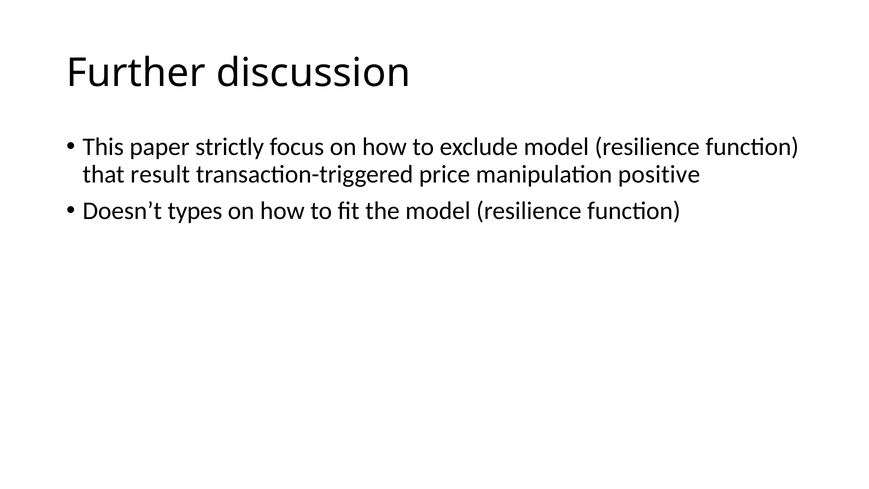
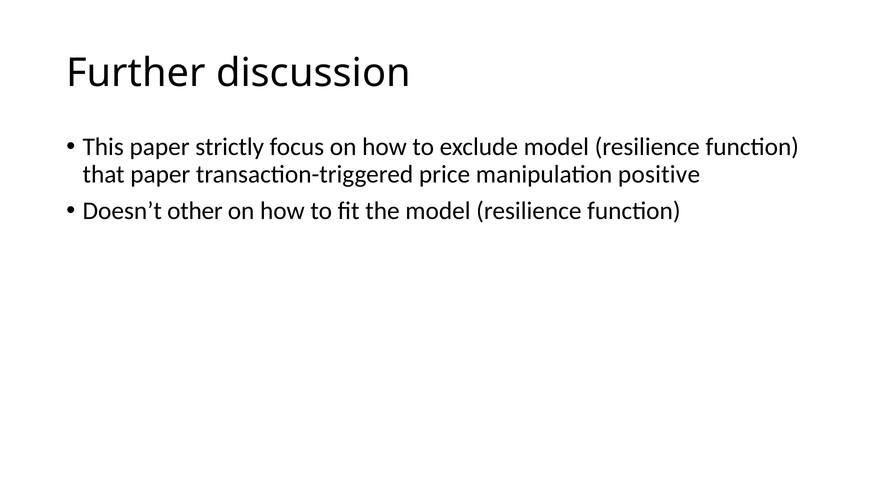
that result: result -> paper (160, 174)
types: types -> other (195, 211)
